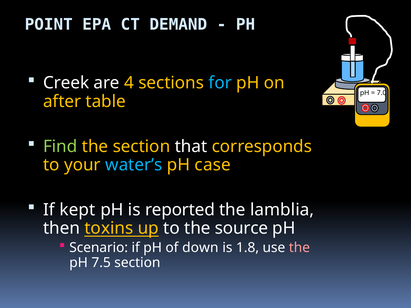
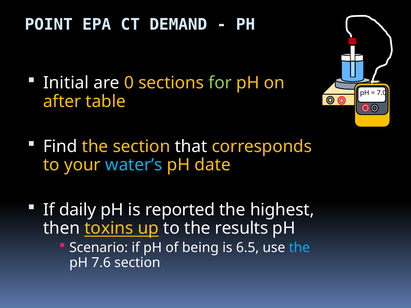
Creek: Creek -> Initial (66, 83)
4: 4 -> 0 (129, 83)
for colour: light blue -> light green (220, 83)
Find colour: light green -> white (60, 147)
case: case -> date (213, 165)
kept: kept -> daily (78, 210)
lamblia: lamblia -> highest (282, 210)
source: source -> results (242, 229)
down: down -> being (200, 248)
1.8: 1.8 -> 6.5 (248, 248)
the colour: pink -> light blue (299, 248)
7.5: 7.5 -> 7.6 (101, 263)
